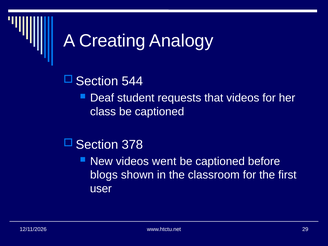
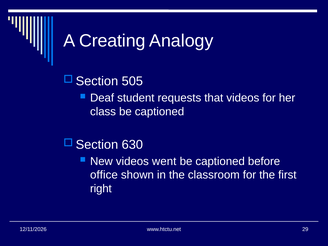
544: 544 -> 505 (132, 81)
378: 378 -> 630 (132, 145)
blogs: blogs -> office (104, 175)
user: user -> right (101, 189)
